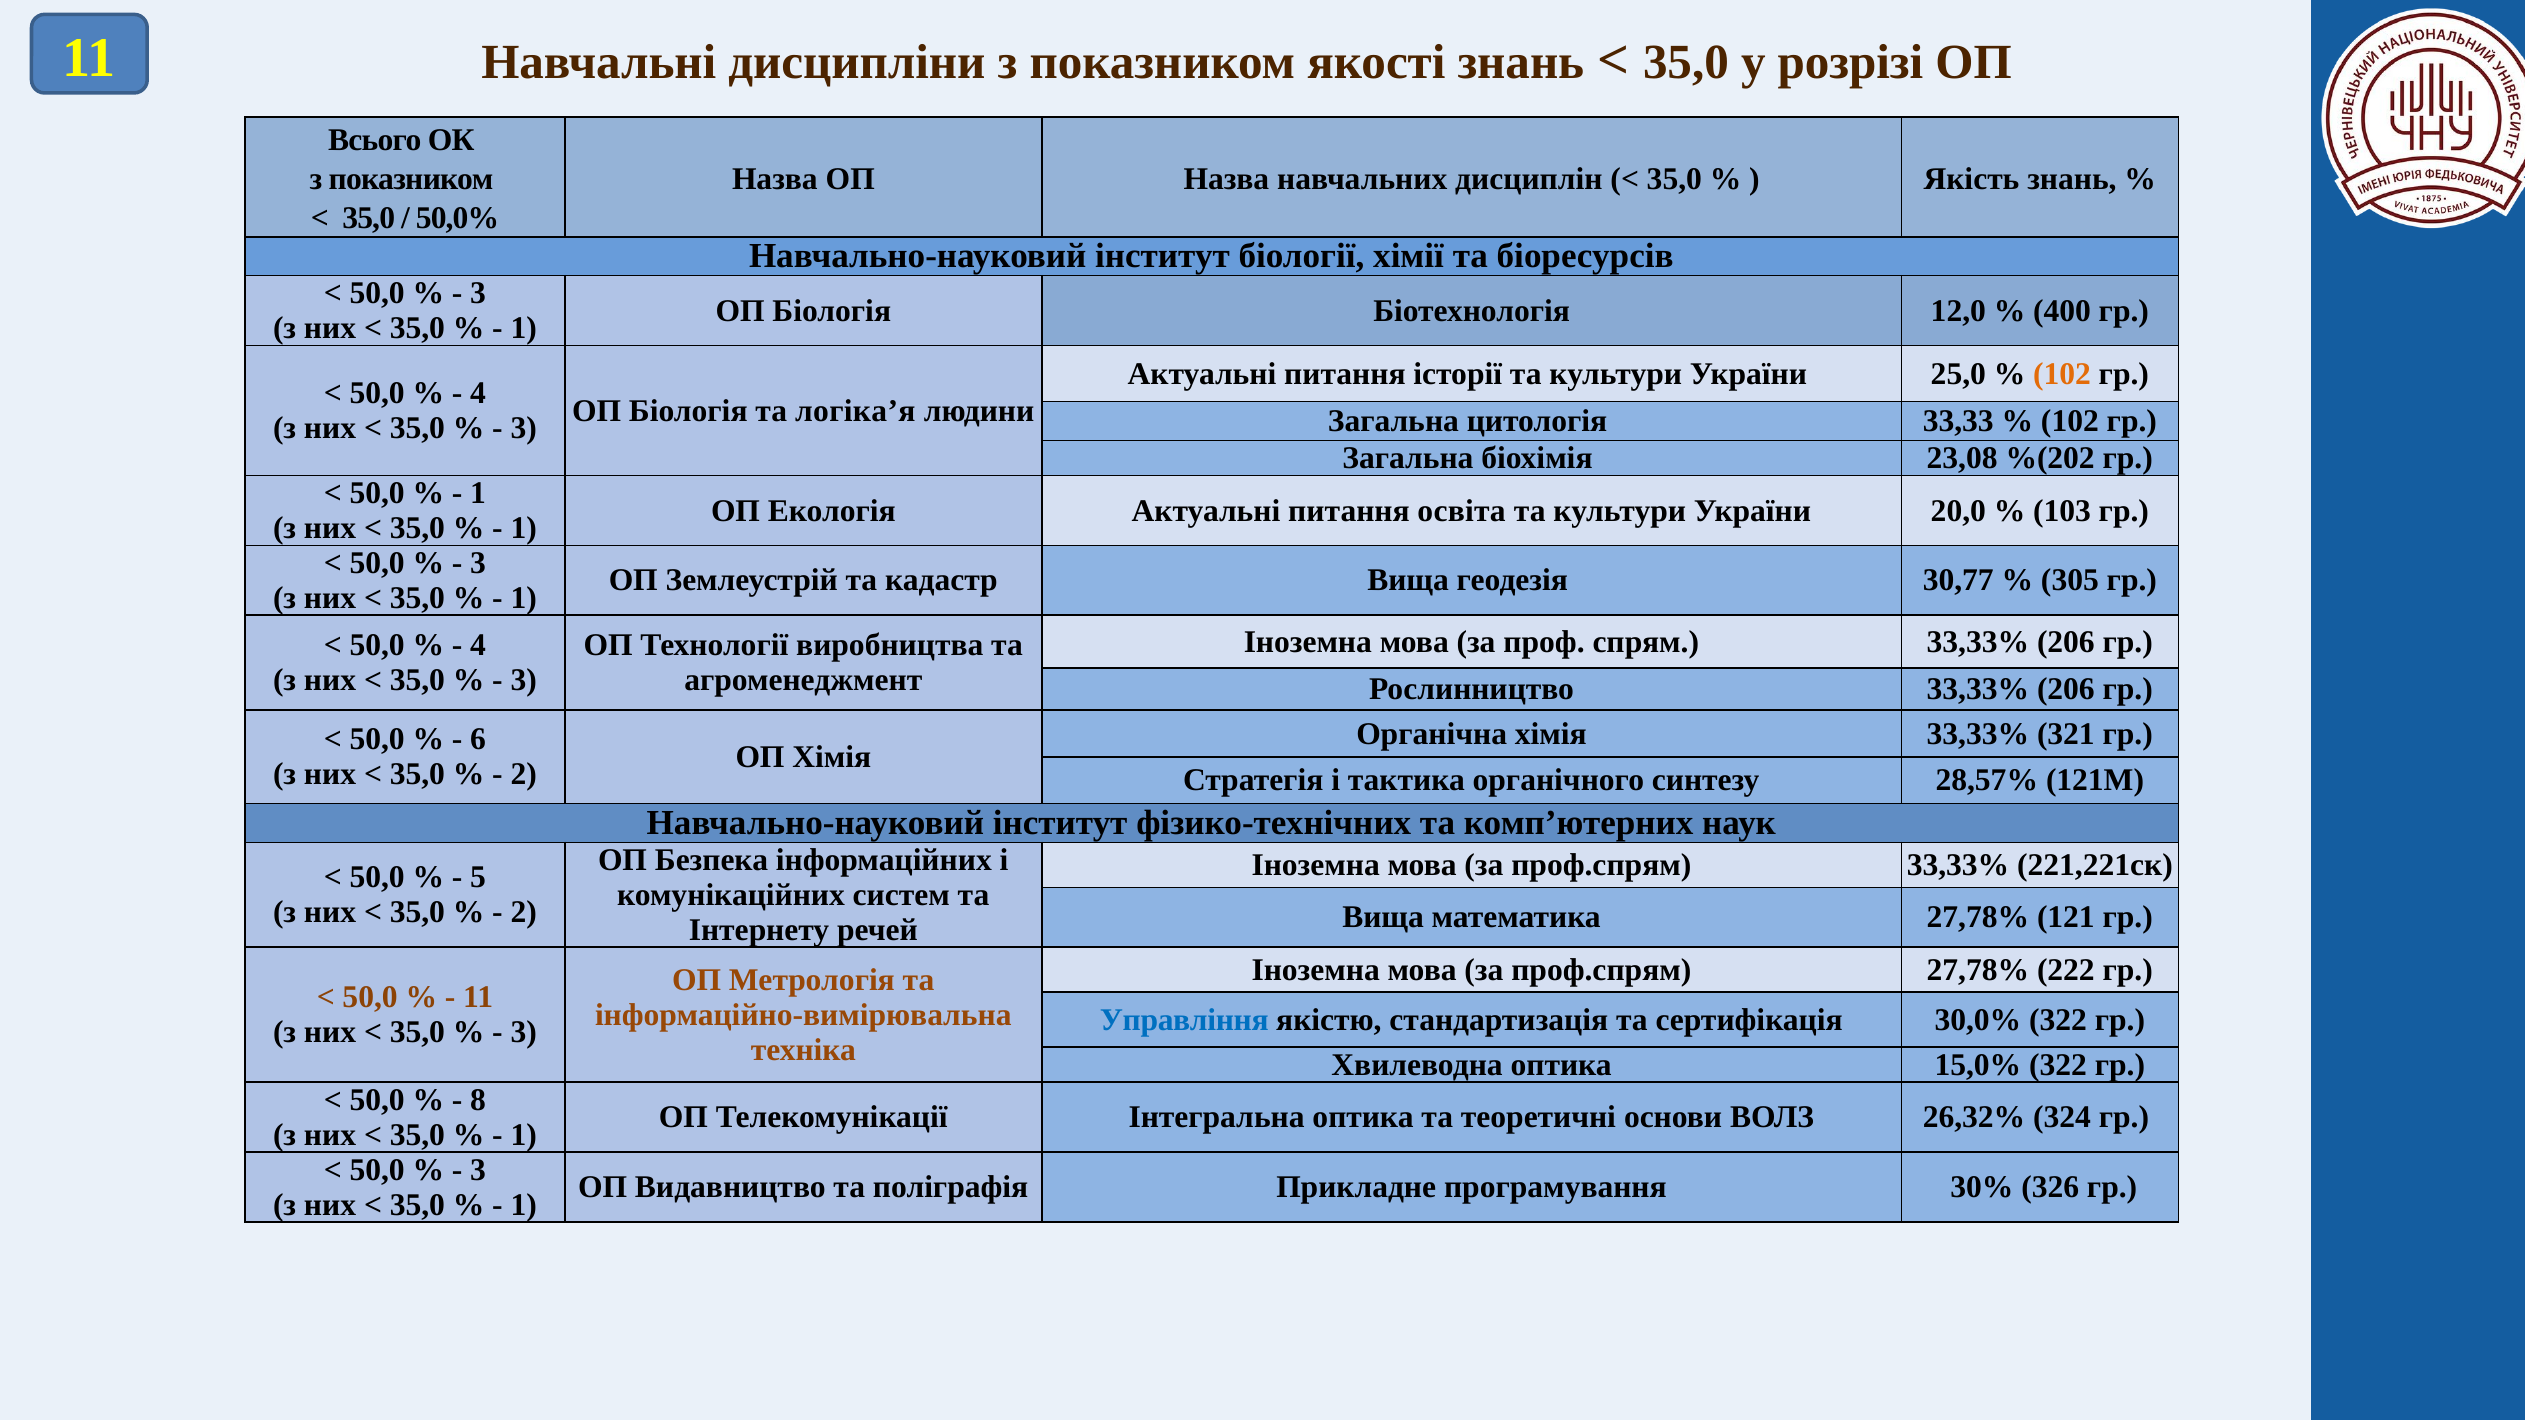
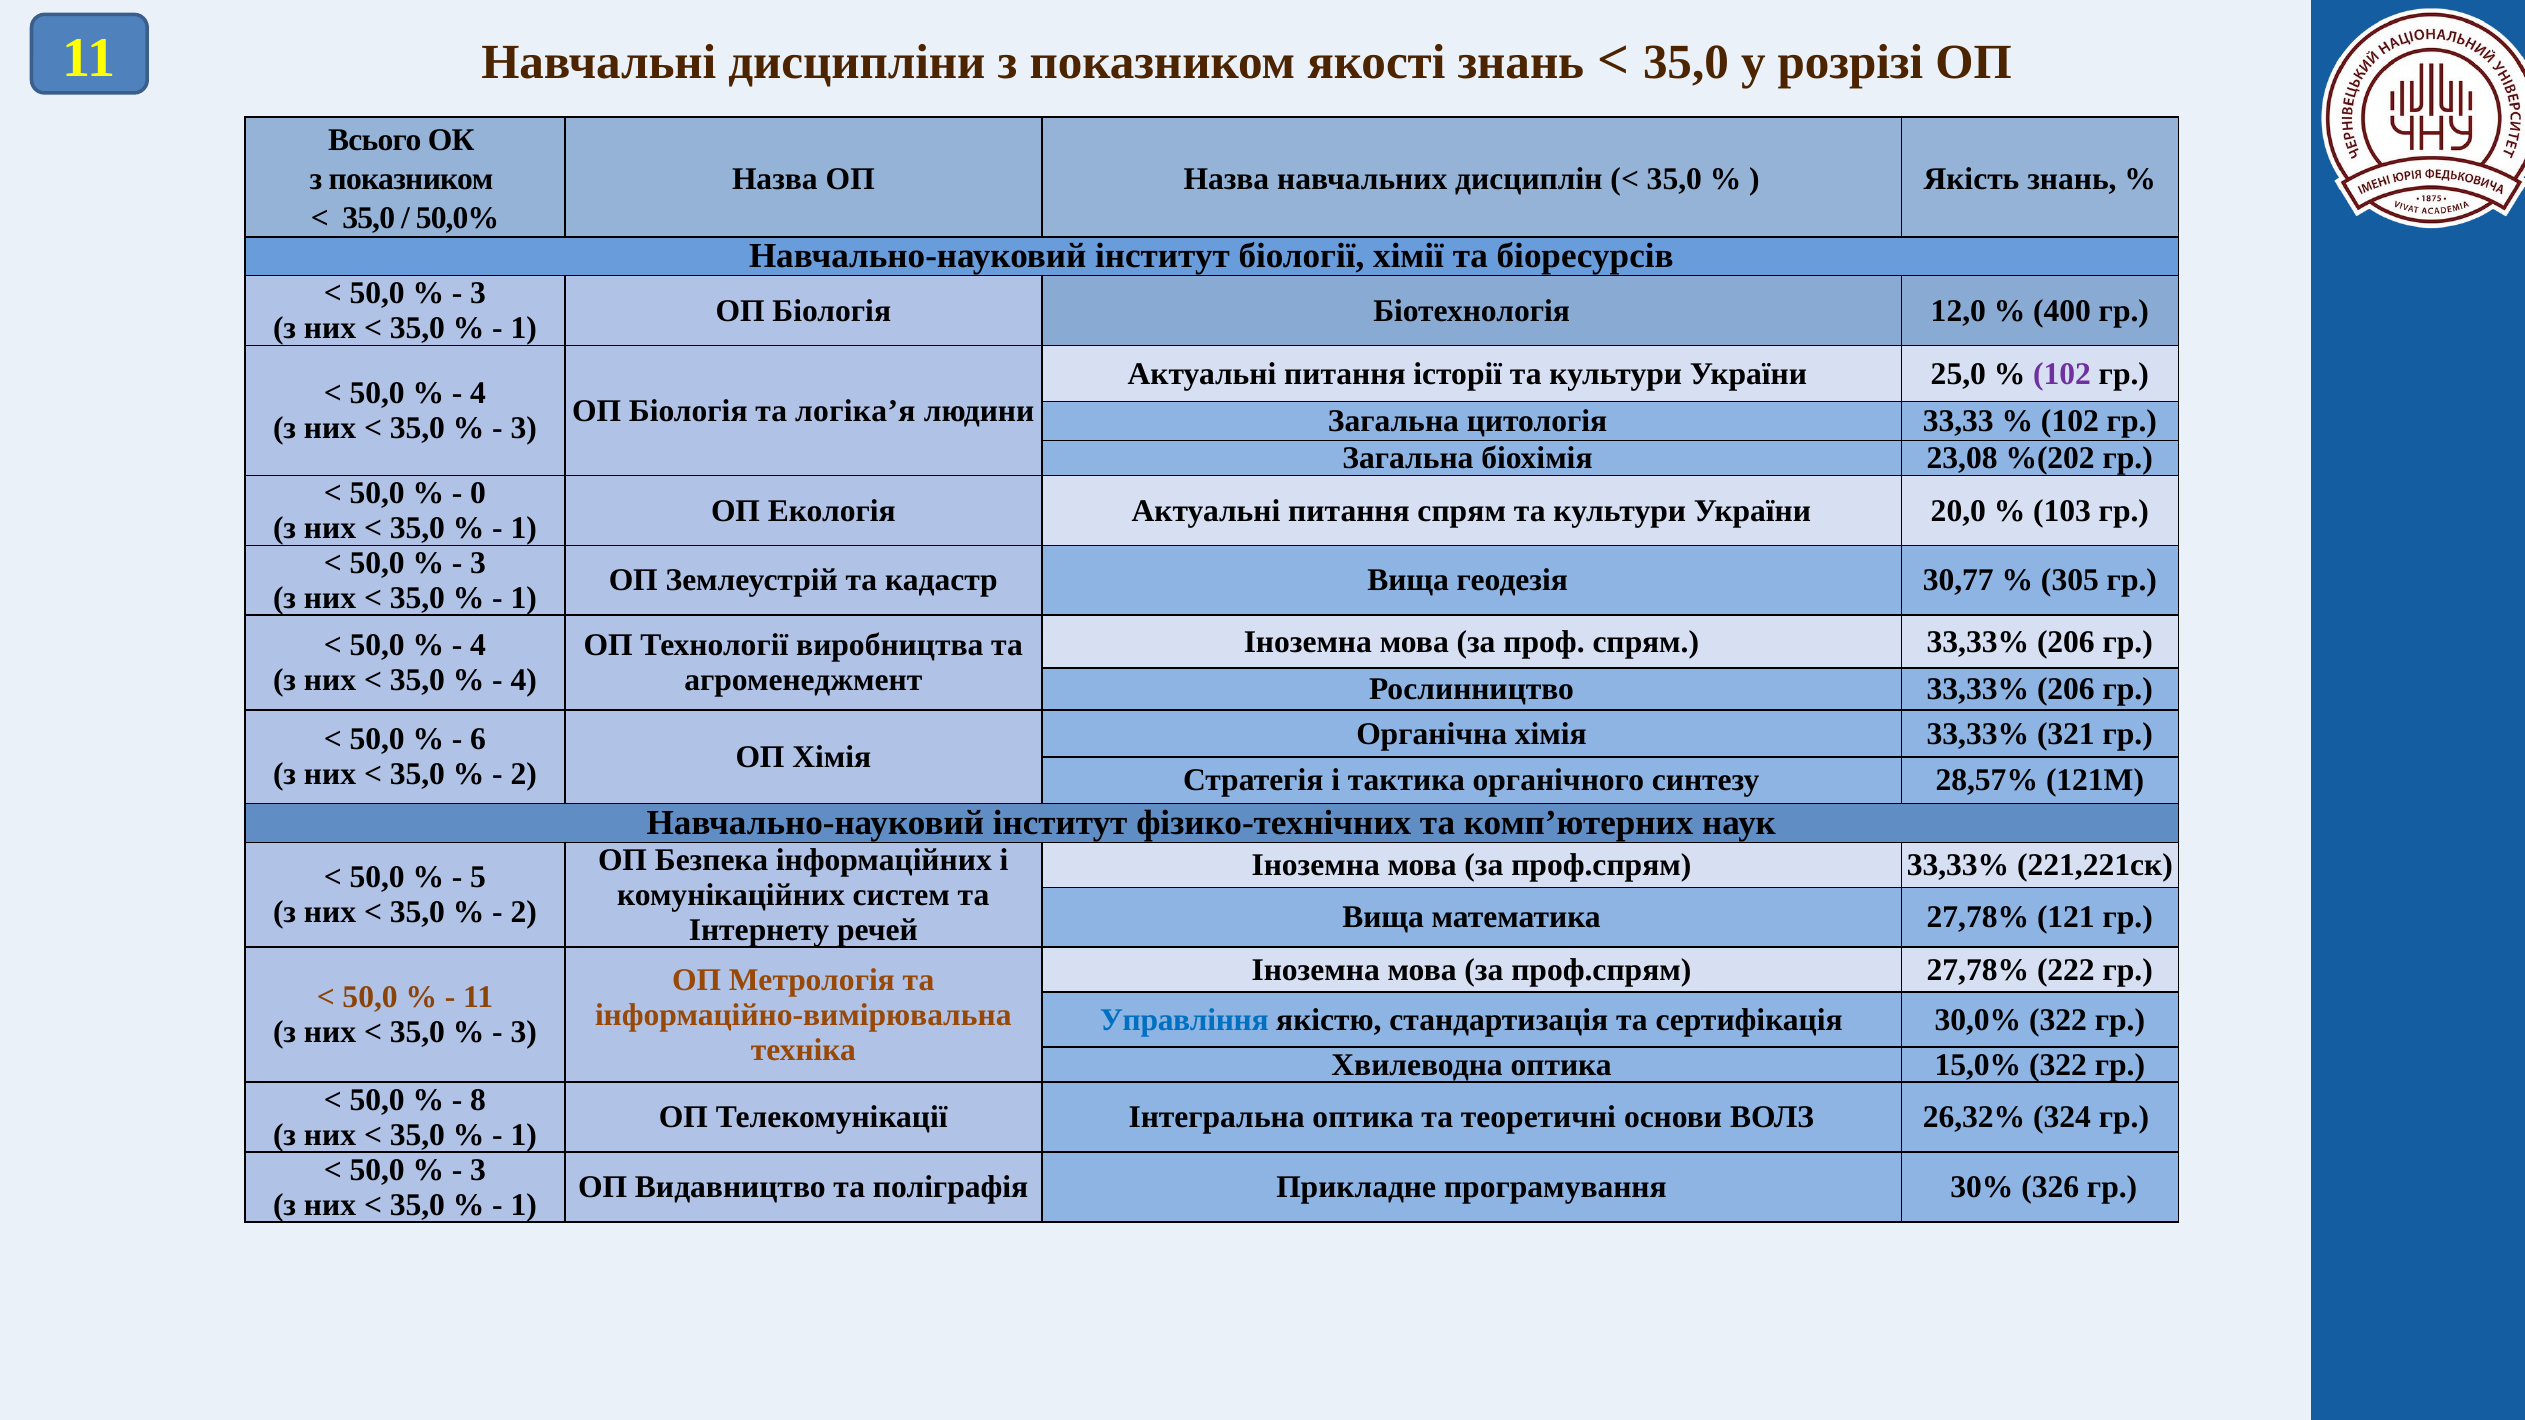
102 colour: orange -> purple (2062, 374)
1: 1 -> 0 (478, 493)
питання освіта: освіта -> спрям (1462, 511)
3: 3 -> 4 (524, 680)
